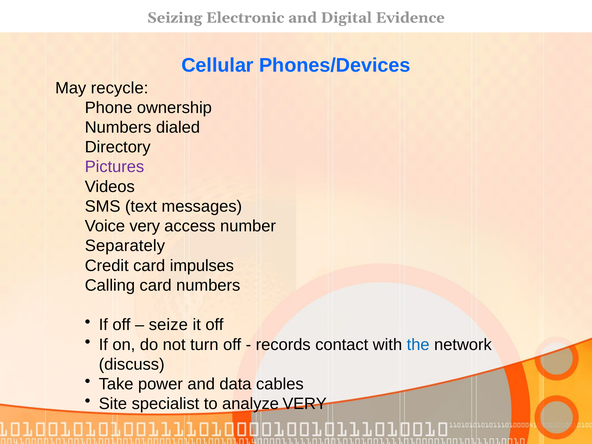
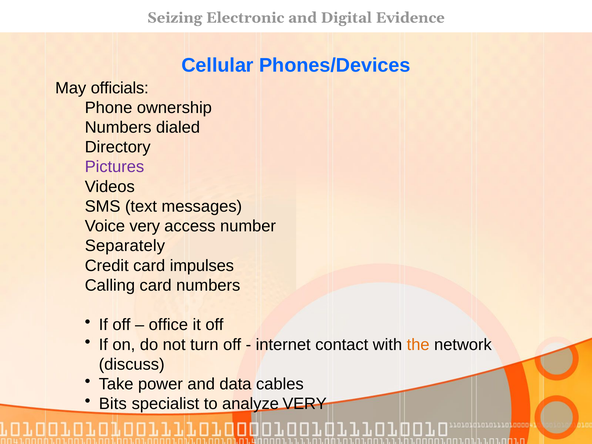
recycle: recycle -> officials (120, 88)
seize: seize -> office (168, 325)
records: records -> internet (283, 345)
the colour: blue -> orange (418, 345)
Site: Site -> Bits (113, 404)
